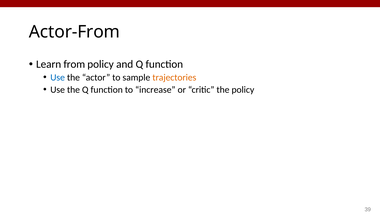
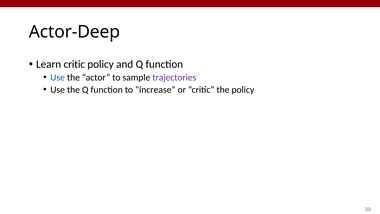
Actor-From: Actor-From -> Actor-Deep (74, 32)
Learn from: from -> critic (74, 64)
trajectories colour: orange -> purple (174, 77)
